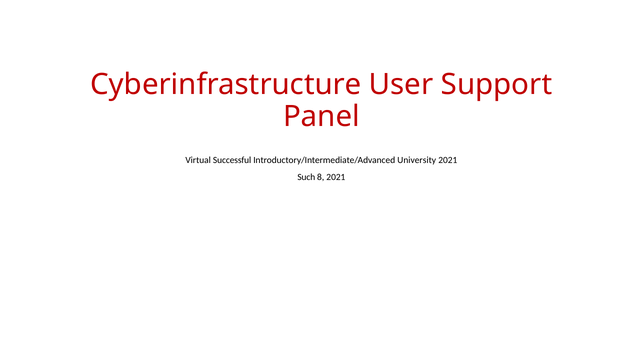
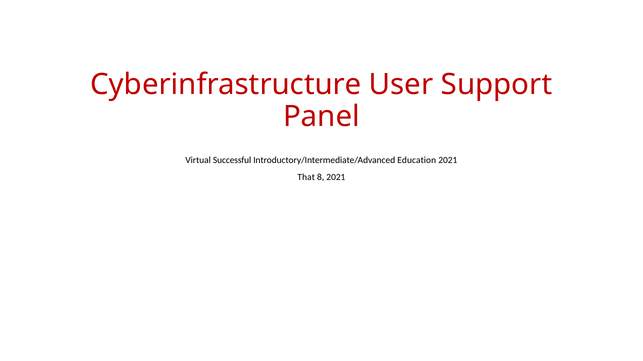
University: University -> Education (417, 160)
Such: Such -> That (306, 177)
